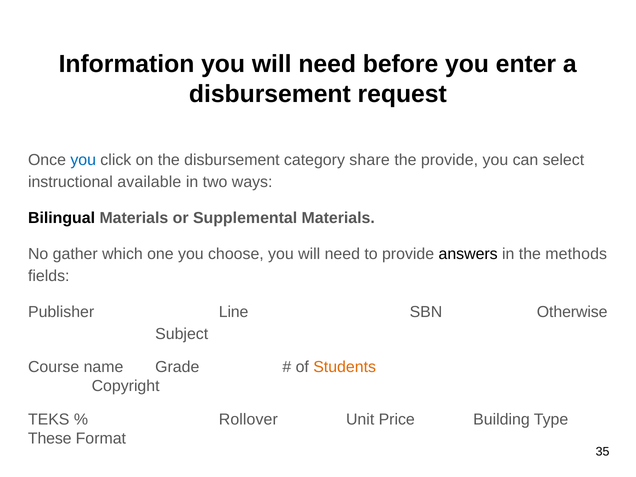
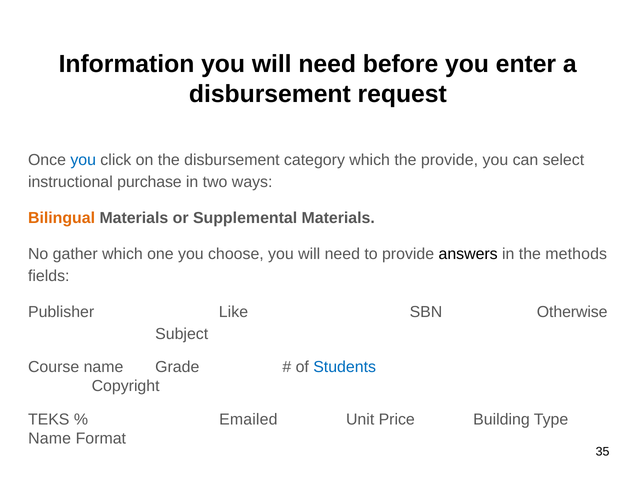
category share: share -> which (370, 160)
available: available -> purchase (149, 182)
Bilingual colour: black -> orange (62, 218)
Line: Line -> Like (234, 312)
Students colour: orange -> blue (345, 367)
Rollover: Rollover -> Emailed (248, 419)
These: These -> Name (50, 438)
